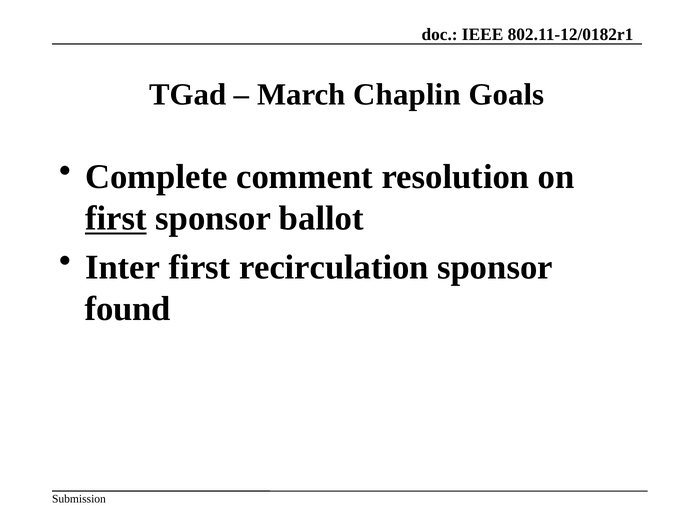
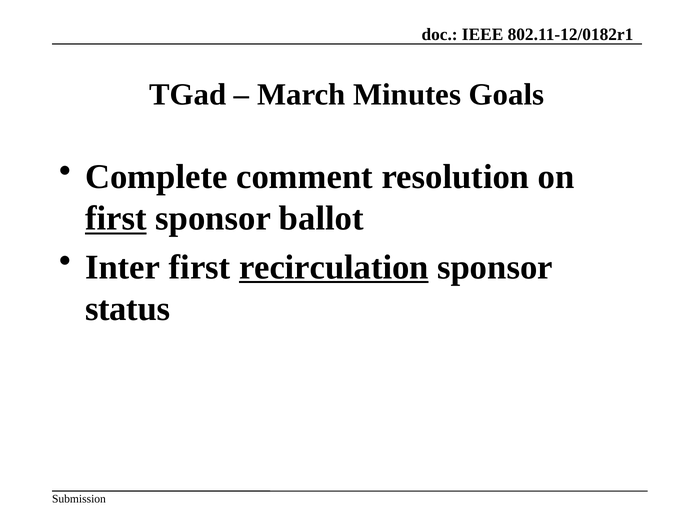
Chaplin: Chaplin -> Minutes (407, 95)
recirculation underline: none -> present (334, 267)
found: found -> status (128, 309)
